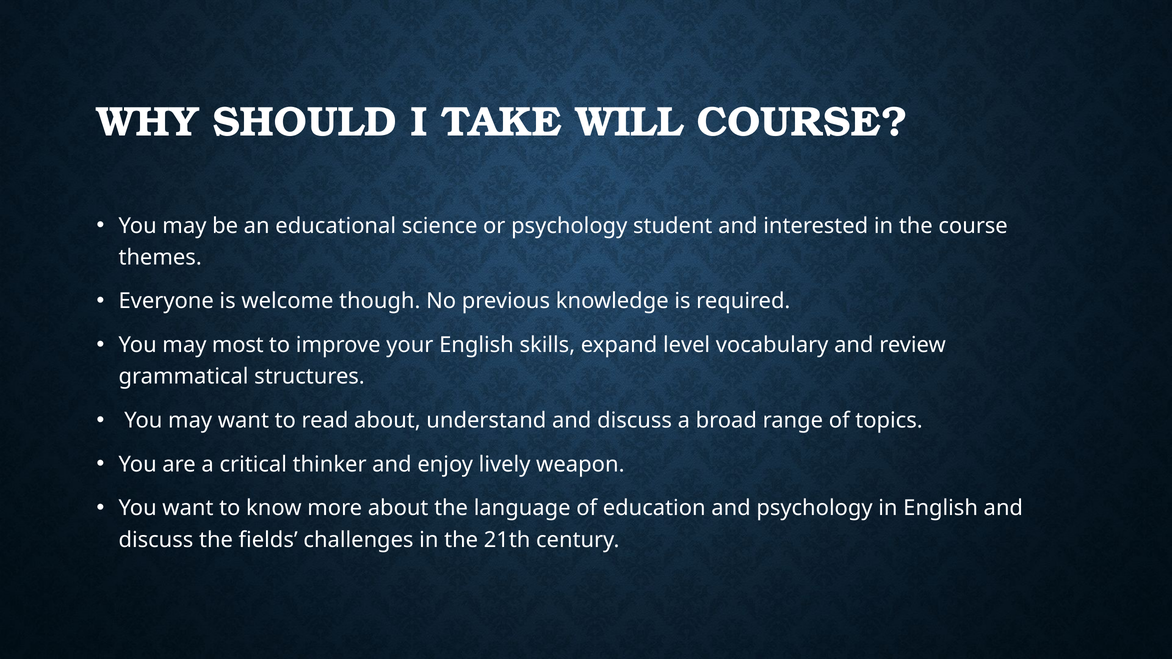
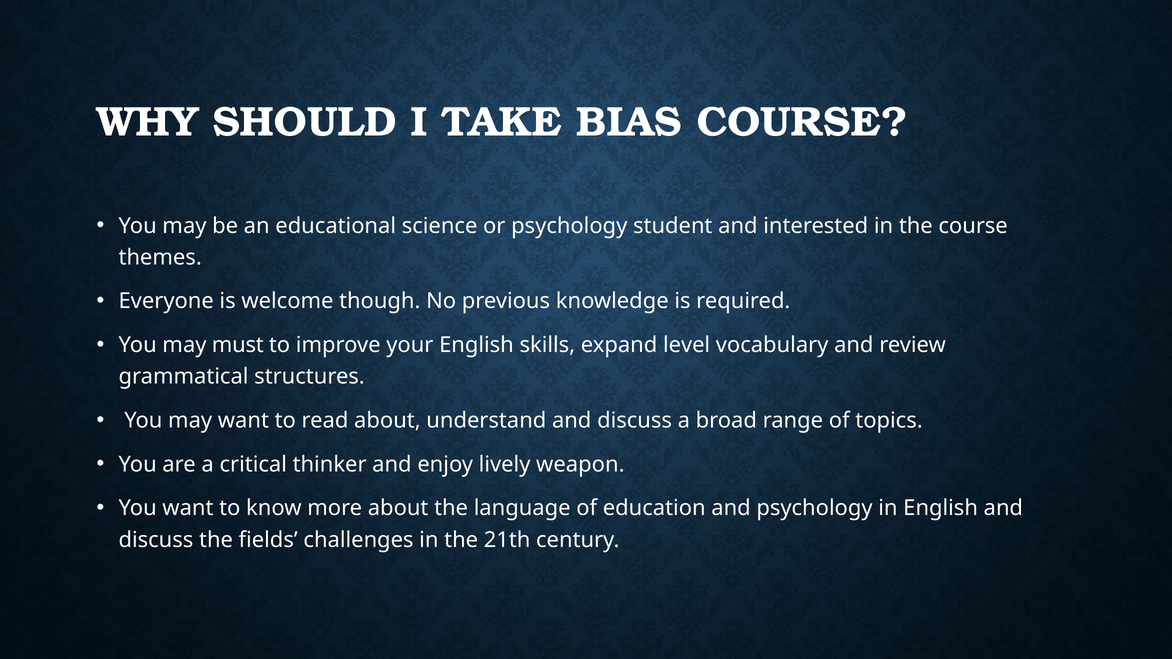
WILL: WILL -> BIAS (629, 122)
most: most -> must (238, 345)
